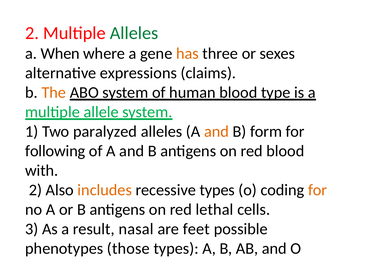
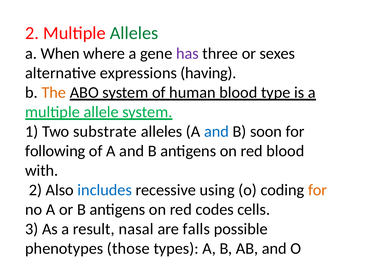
has colour: orange -> purple (187, 54)
claims: claims -> having (208, 73)
paralyzed: paralyzed -> substrate (105, 132)
and colour: orange -> blue (216, 132)
form: form -> soon (266, 132)
includes colour: orange -> blue (105, 190)
recessive types: types -> using (217, 190)
lethal: lethal -> codes (215, 210)
feet: feet -> falls (196, 229)
